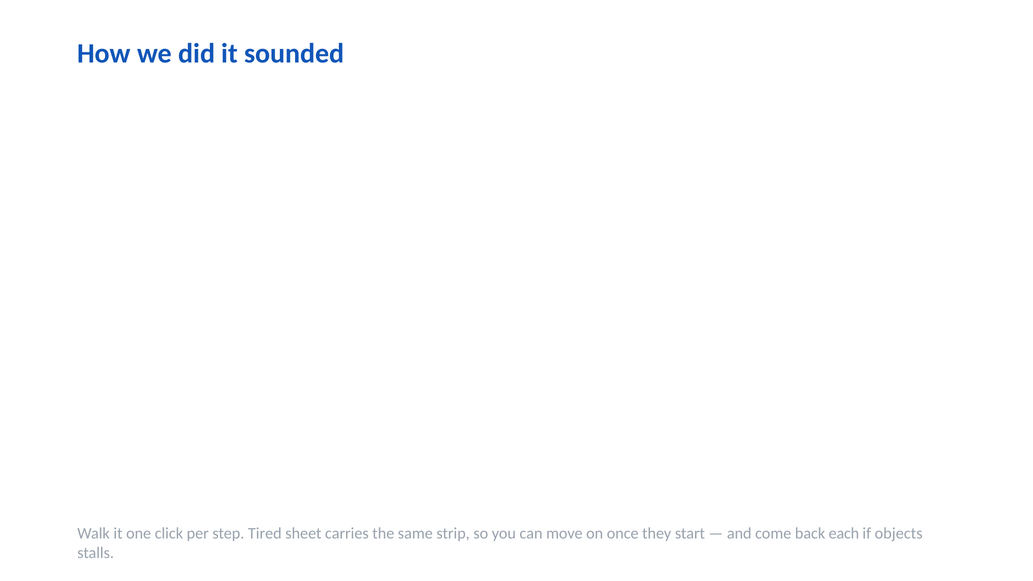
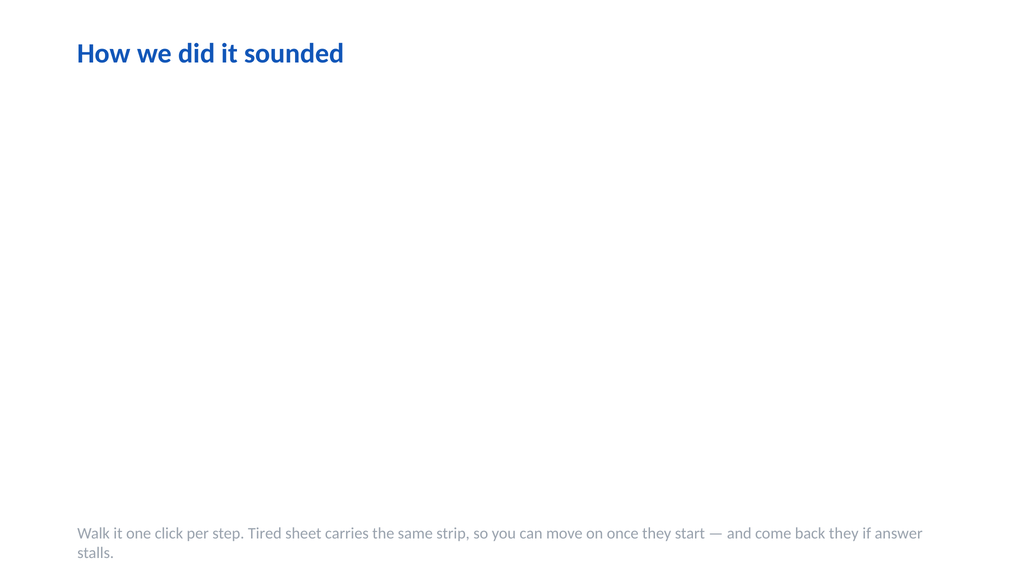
back each: each -> they (844, 534)
objects: objects -> answer (899, 534)
